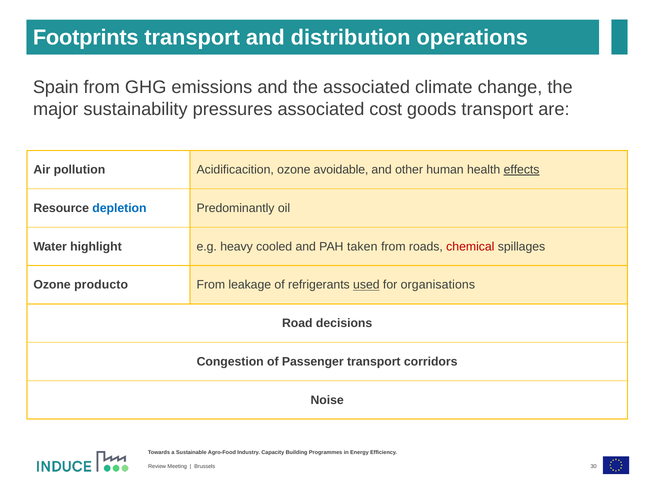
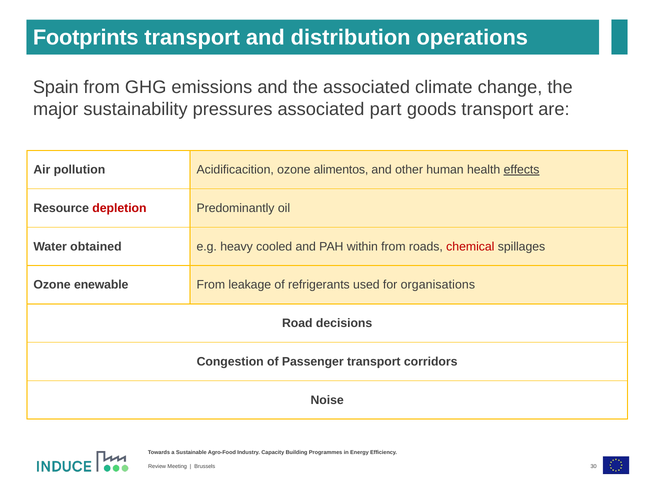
cost: cost -> part (386, 109)
avoidable: avoidable -> alimentos (341, 170)
depletion colour: blue -> red (119, 208)
highlight: highlight -> obtained (96, 247)
taken: taken -> within (362, 247)
producto: producto -> enewable (101, 285)
used underline: present -> none (366, 285)
